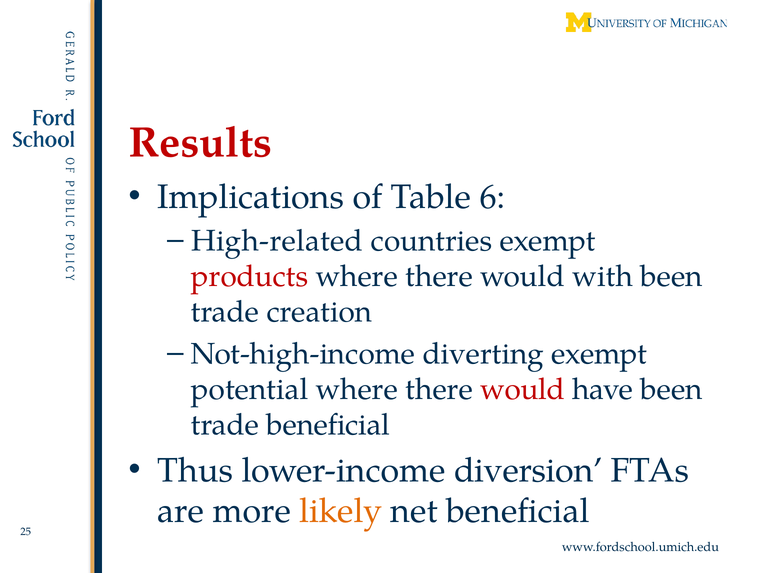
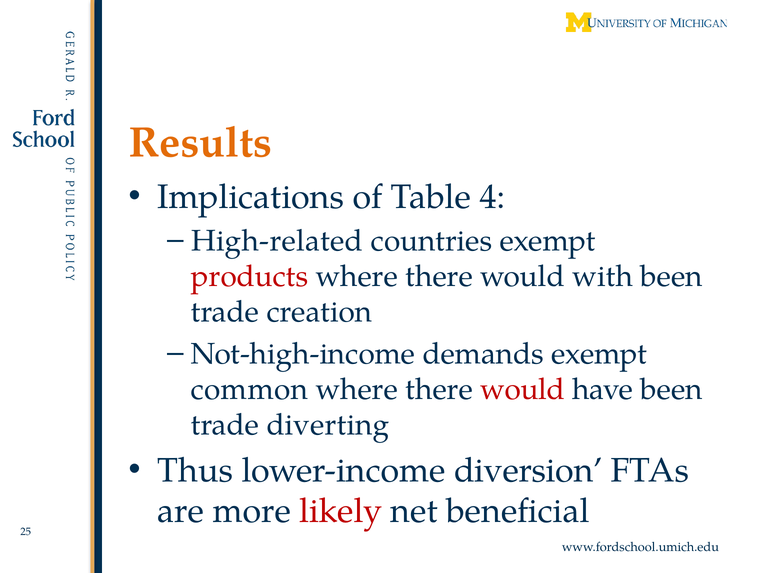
Results colour: red -> orange (200, 143)
6: 6 -> 4 (492, 197)
diverting: diverting -> demands (483, 354)
potential: potential -> common (249, 390)
trade beneficial: beneficial -> diverting (328, 426)
likely colour: orange -> red (341, 512)
